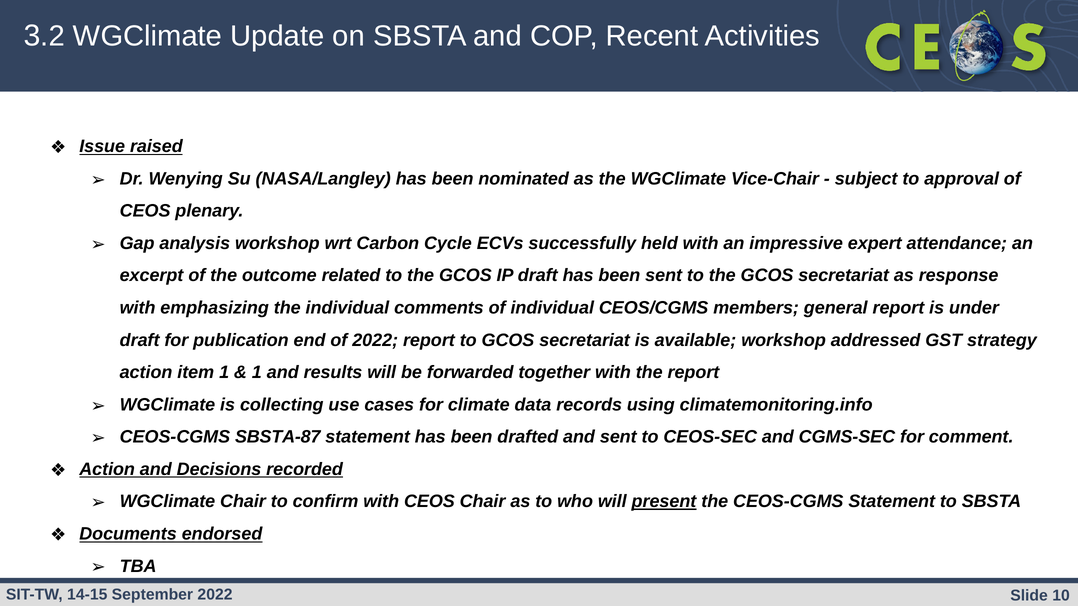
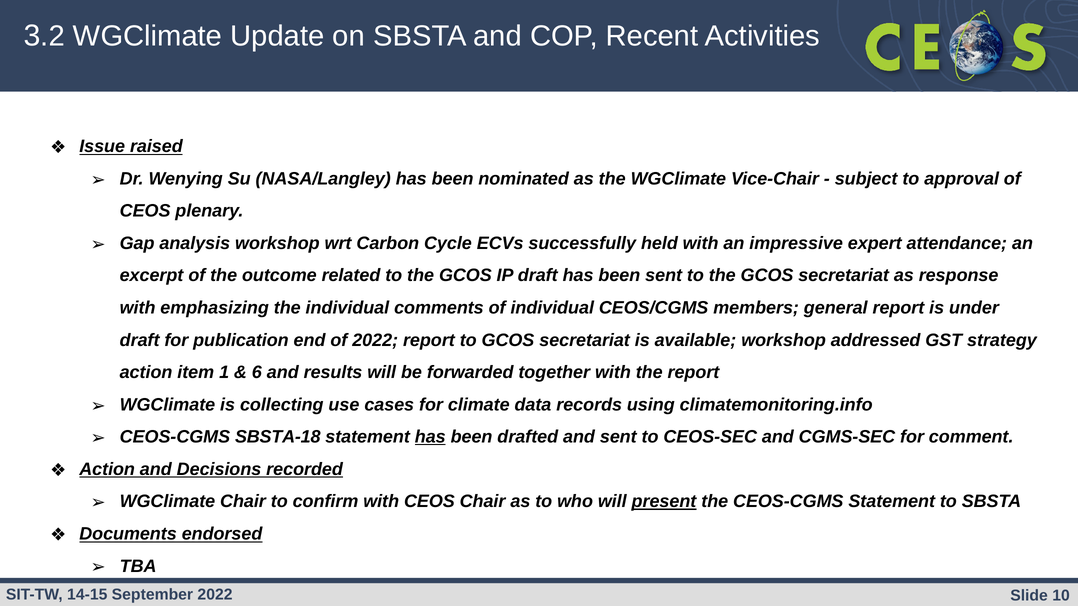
1: 1 -> 6 (257, 373)
SBSTA-87: SBSTA-87 -> SBSTA-18 (278, 437)
has underline: none -> present (430, 437)
